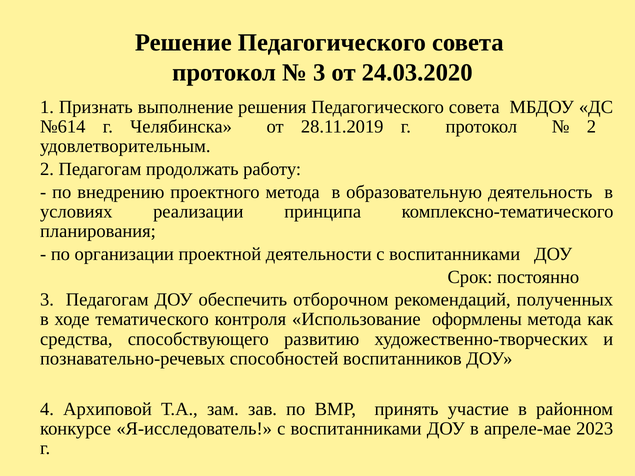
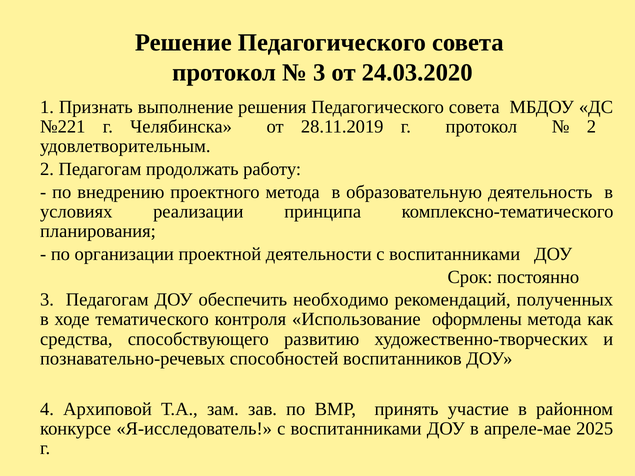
№614: №614 -> №221 (63, 127)
отборочном: отборочном -> необходимо (341, 300)
2023: 2023 -> 2025 (595, 429)
